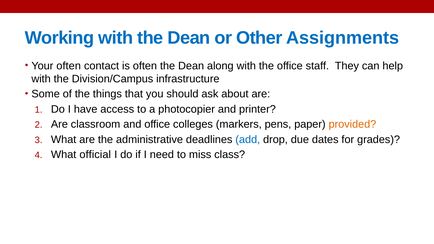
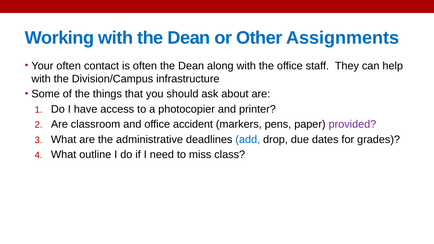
colleges: colleges -> accident (193, 124)
provided colour: orange -> purple (352, 124)
official: official -> outline (95, 155)
